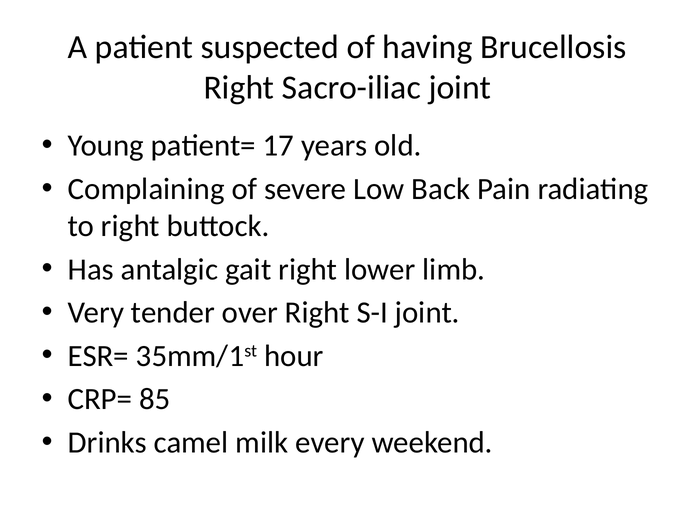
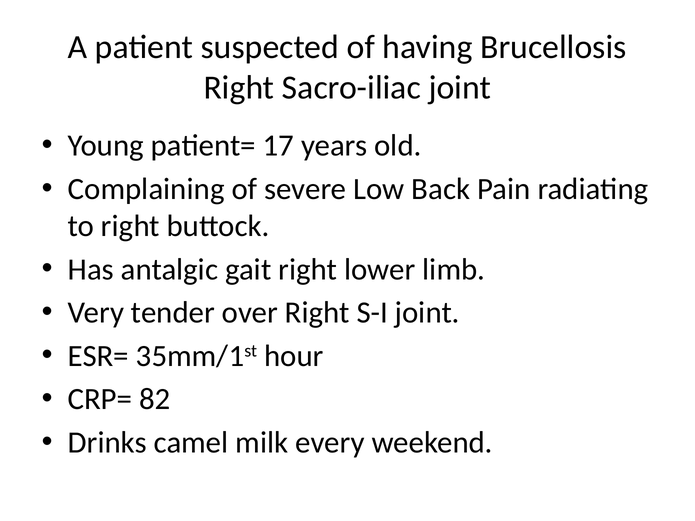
85: 85 -> 82 (155, 399)
